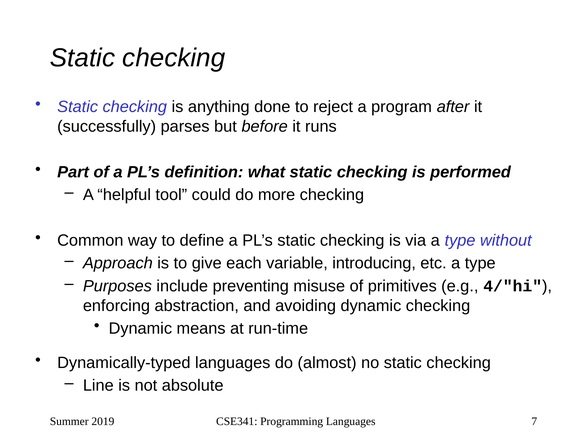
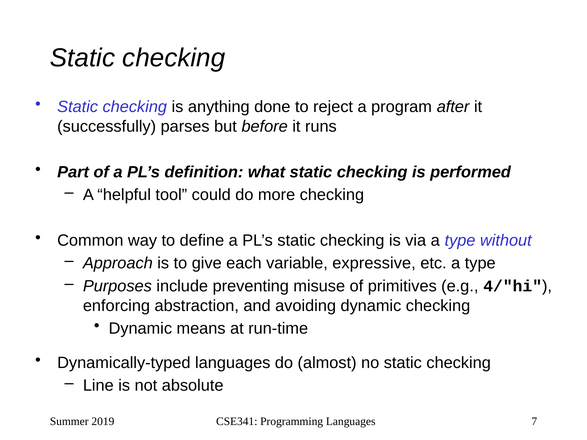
introducing: introducing -> expressive (374, 263)
